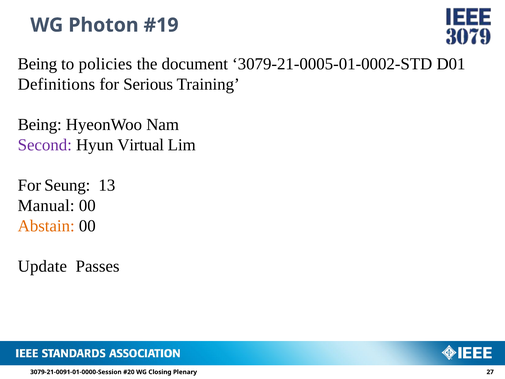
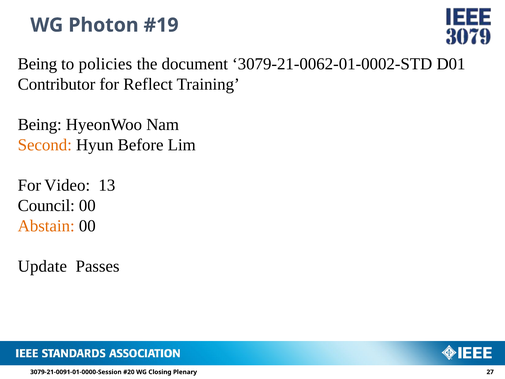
3079-21-0005-01-0002-STD: 3079-21-0005-01-0002-STD -> 3079-21-0062-01-0002-STD (332, 64)
Definitions: Definitions -> Contributor (57, 84)
Serious: Serious -> Reflect (148, 84)
Second colour: purple -> orange (45, 145)
Virtual: Virtual -> Before (141, 145)
Seung: Seung -> Video (67, 185)
Manual: Manual -> Council (46, 205)
